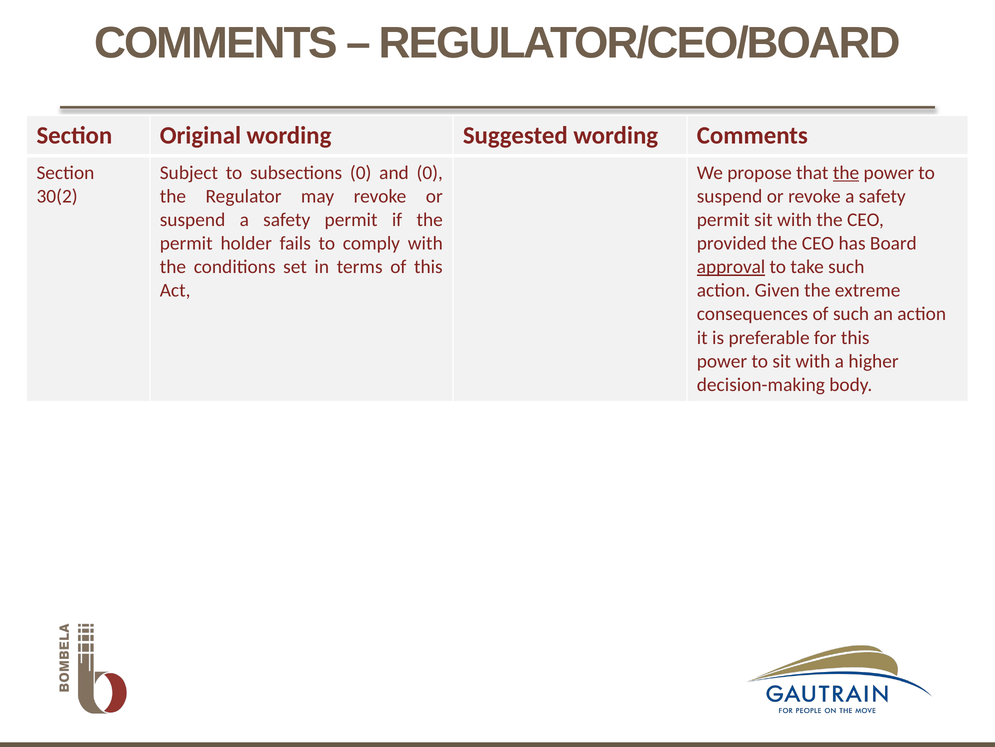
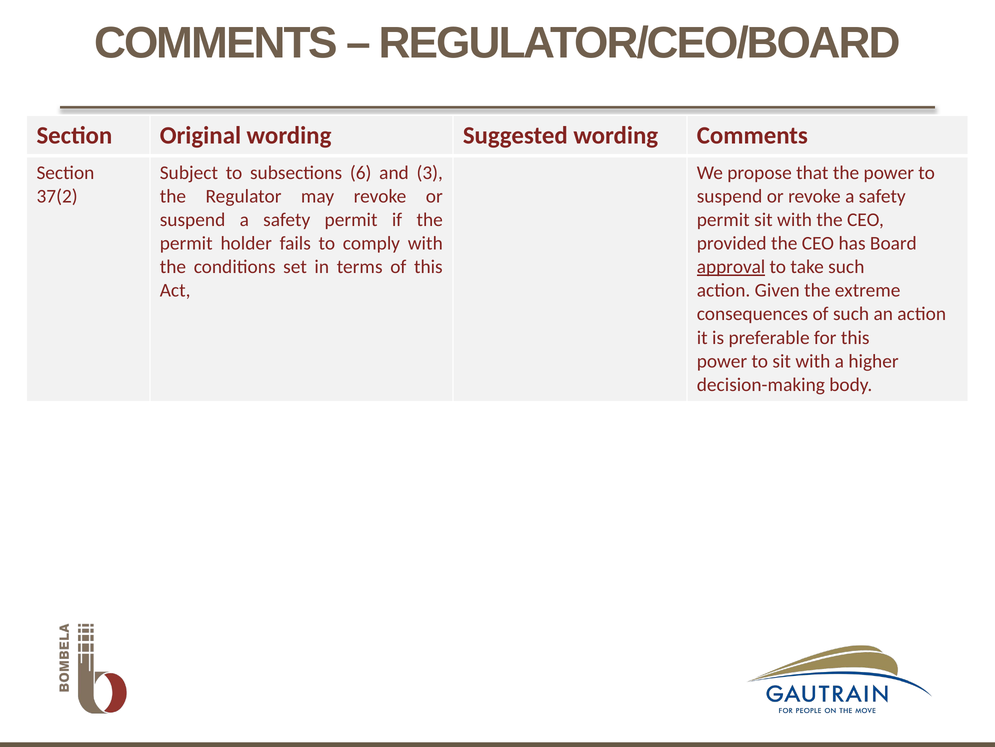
subsections 0: 0 -> 6 (361, 173)
and 0: 0 -> 3 (430, 173)
the underline: present -> none (846, 173)
30(2: 30(2 -> 37(2 (57, 196)
